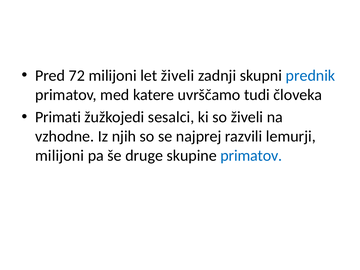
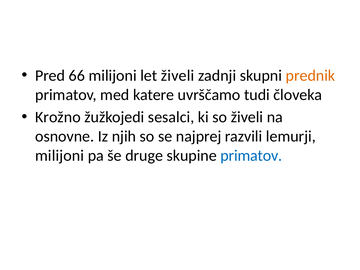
72: 72 -> 66 (77, 76)
prednik colour: blue -> orange (310, 76)
Primati: Primati -> Krožno (58, 117)
vzhodne: vzhodne -> osnovne (65, 136)
